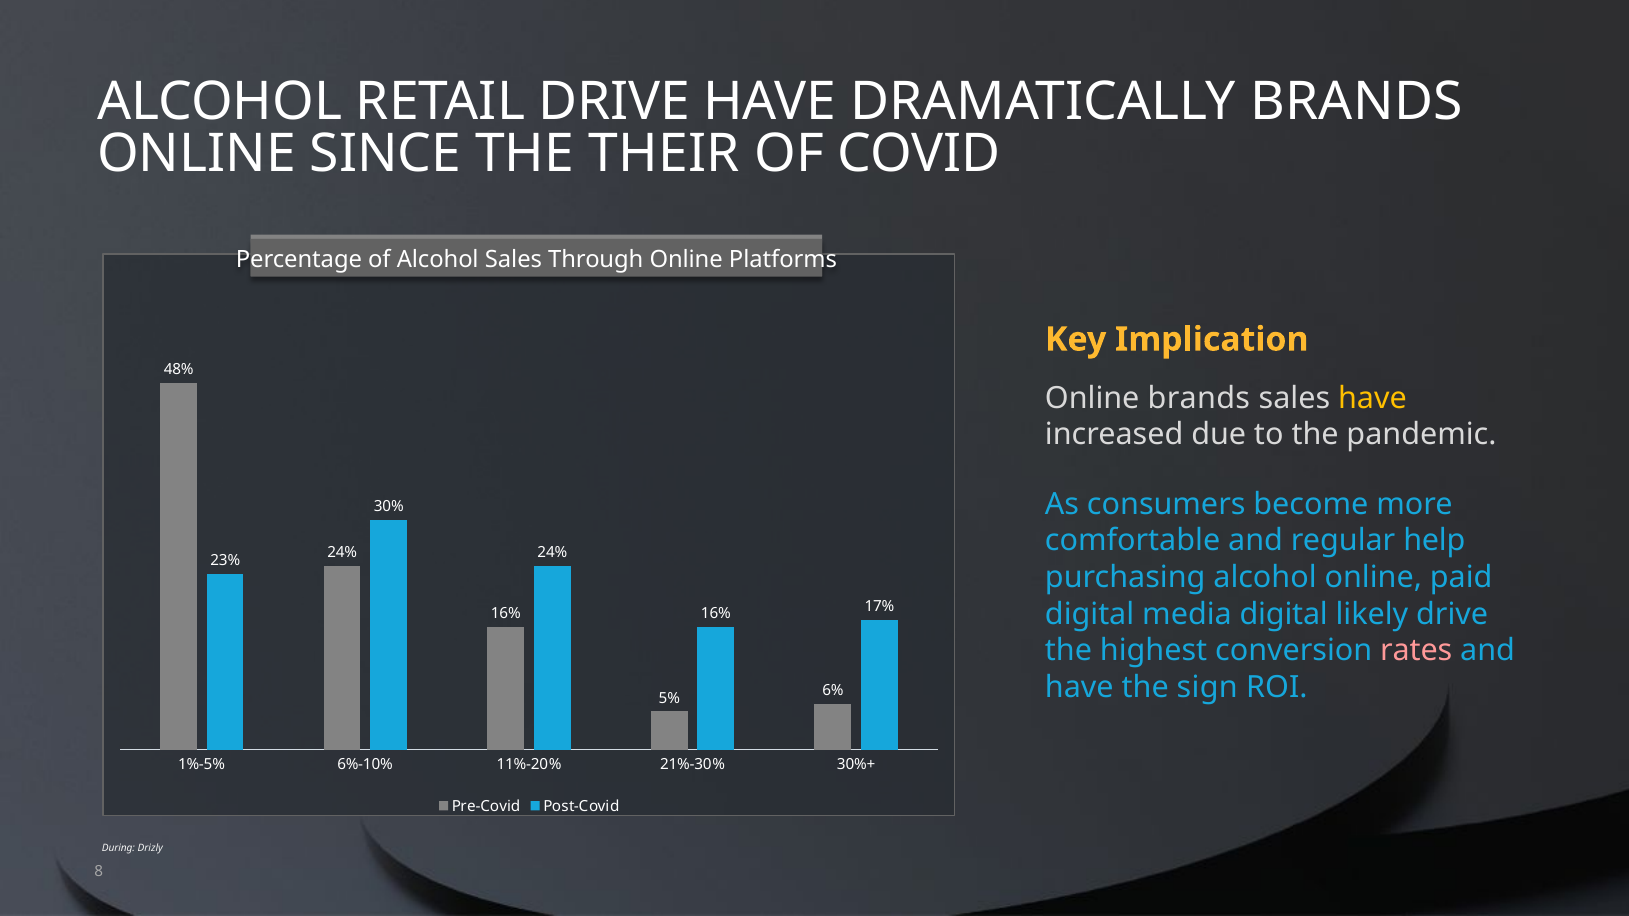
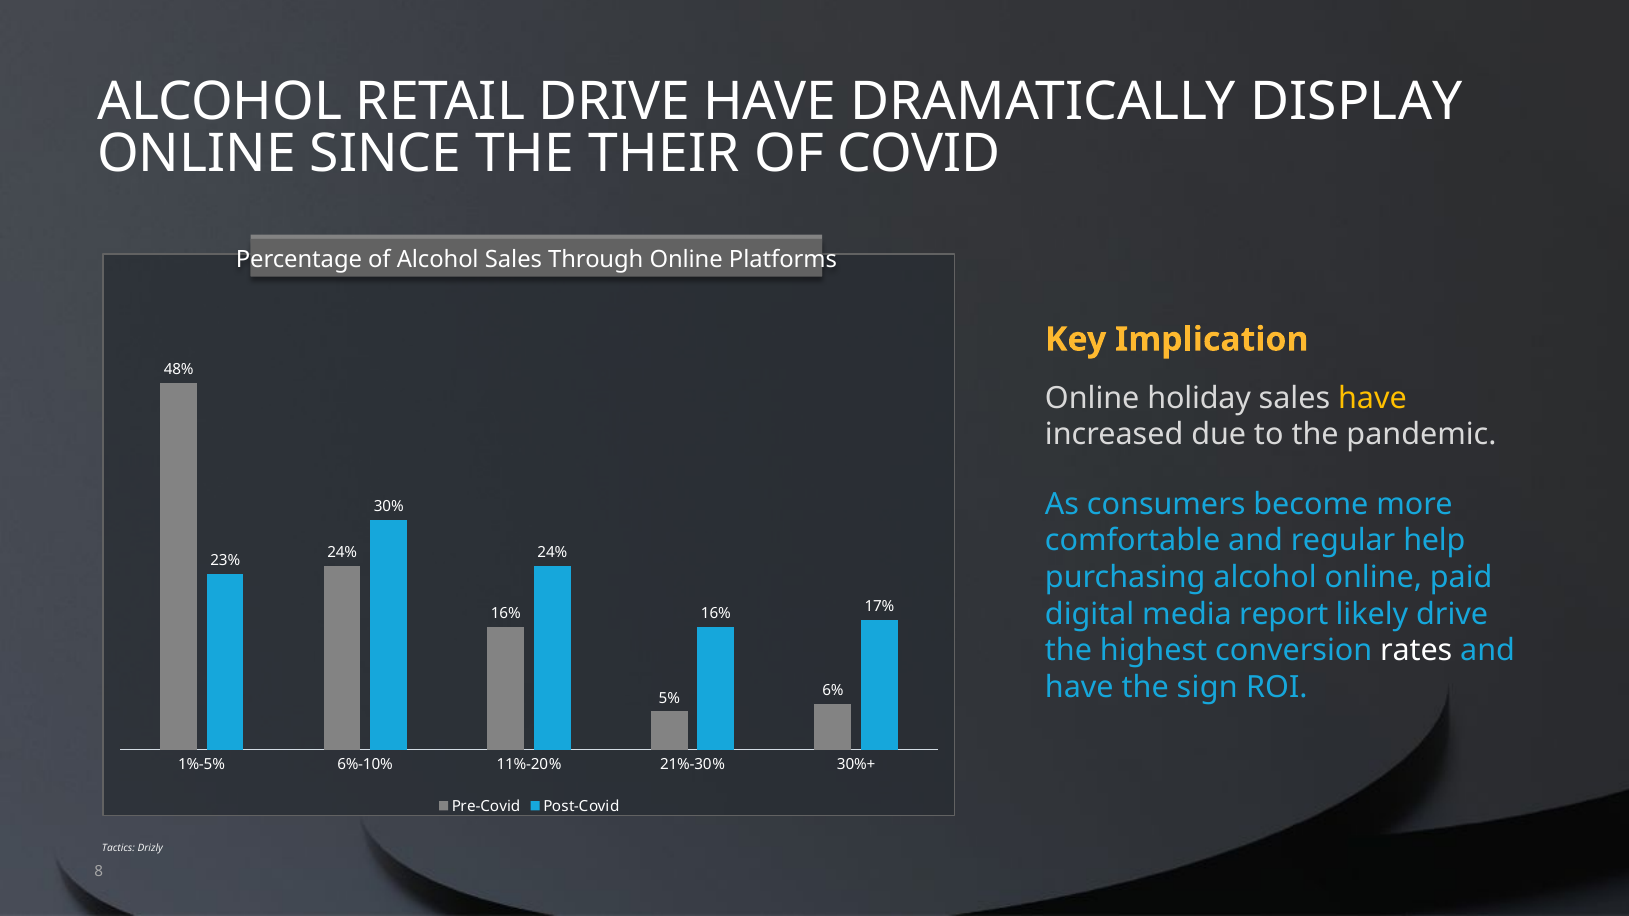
DRAMATICALLY BRANDS: BRANDS -> DISPLAY (1357, 102)
Online brands: brands -> holiday (1199, 398)
media digital: digital -> report (1284, 614)
rates colour: pink -> white (1416, 651)
During: During -> Tactics (118, 849)
